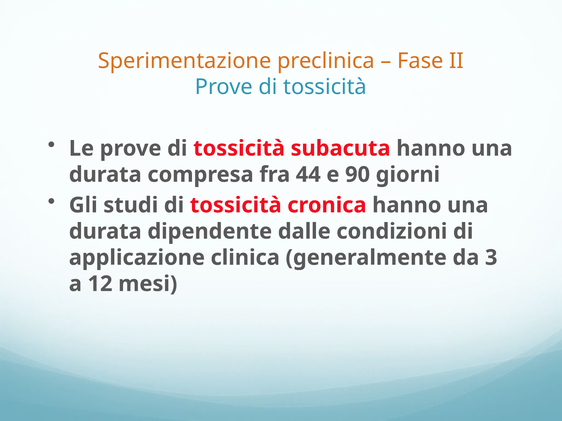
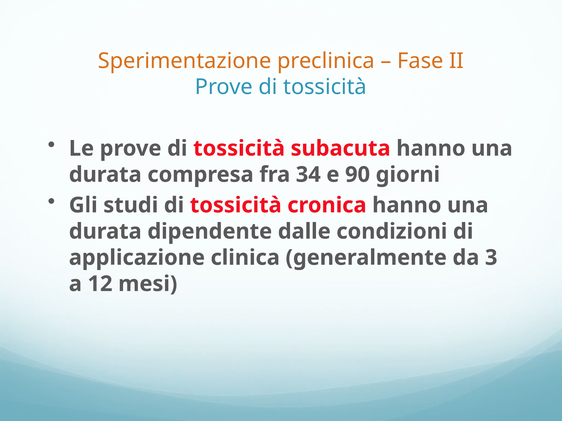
44: 44 -> 34 (308, 175)
